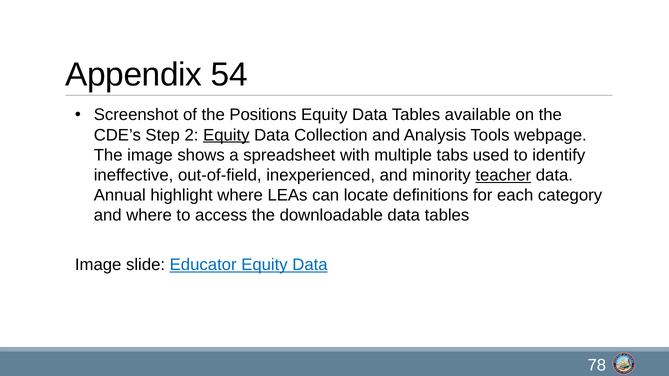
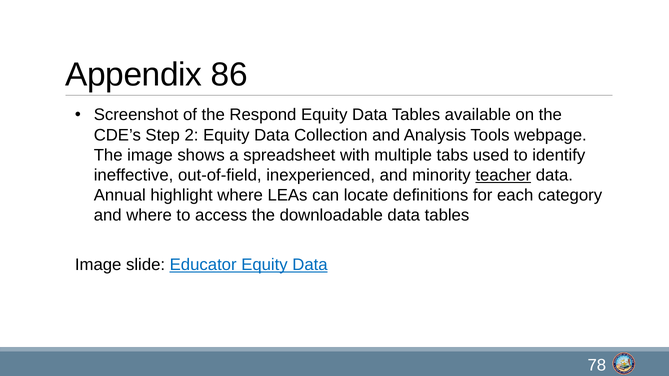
54: 54 -> 86 (229, 75)
Positions: Positions -> Respond (263, 115)
Equity underline: present -> none (226, 135)
